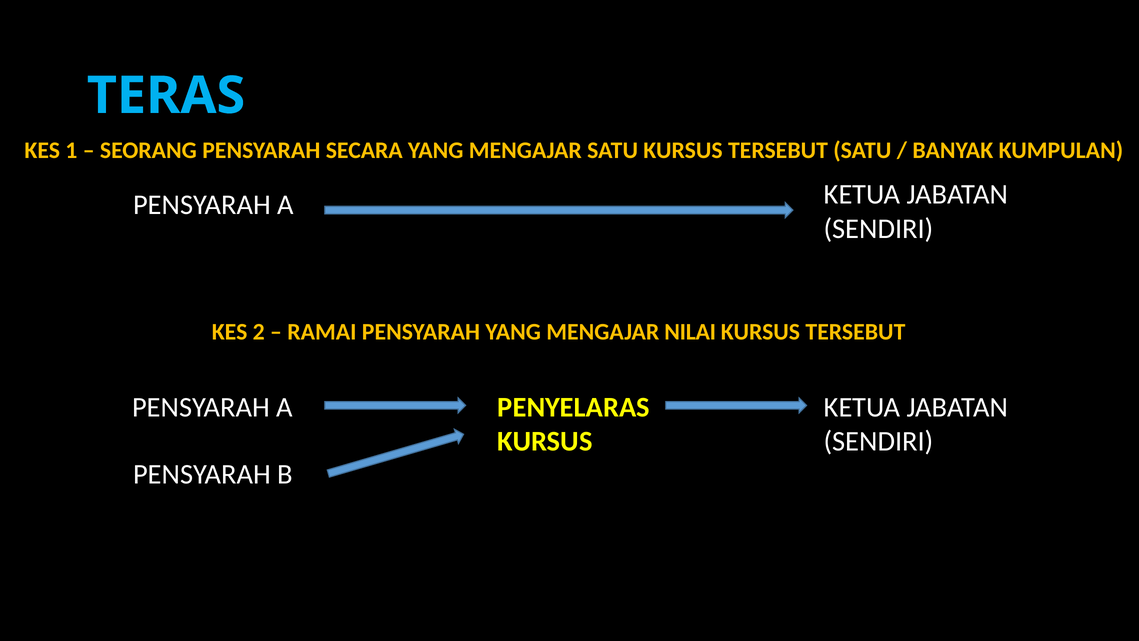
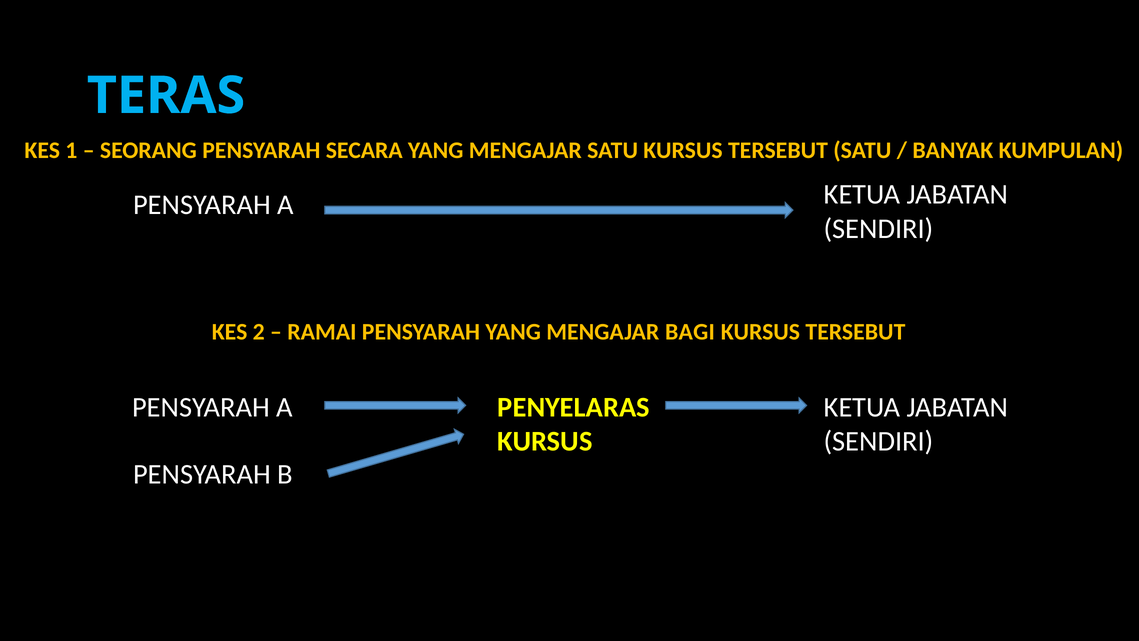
NILAI: NILAI -> BAGI (690, 332)
